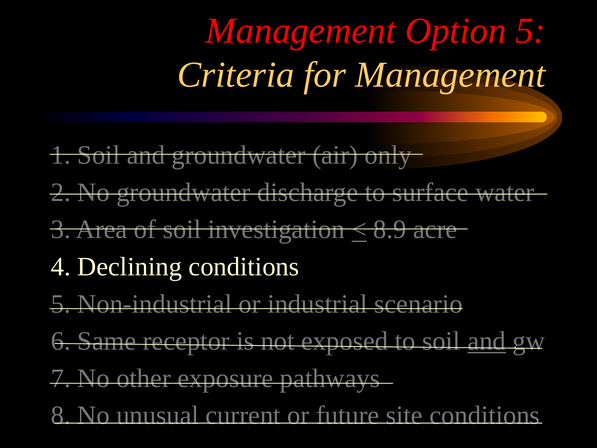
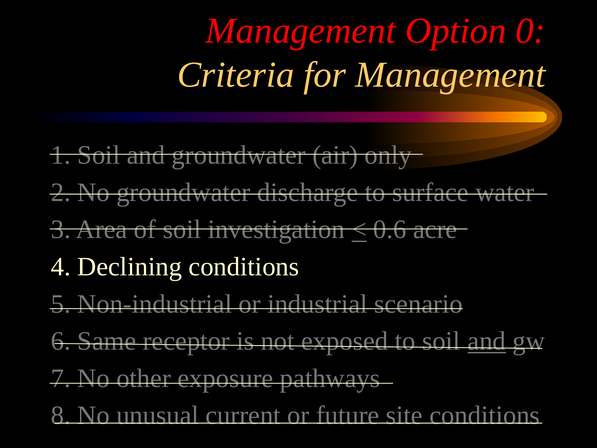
Option 5: 5 -> 0 (531, 31)
8.9: 8.9 -> 0.6 (390, 229)
